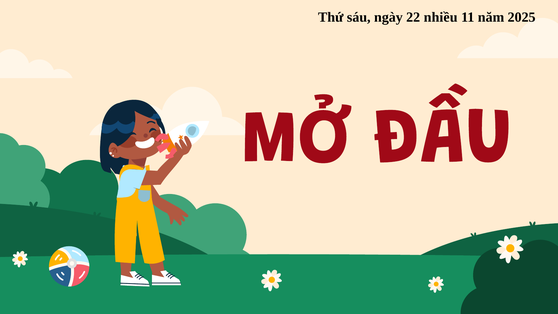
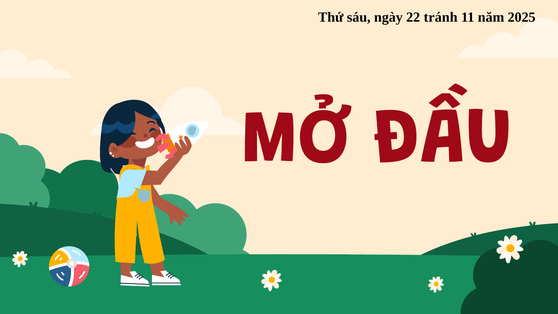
nhiều: nhiều -> tránh (441, 17)
